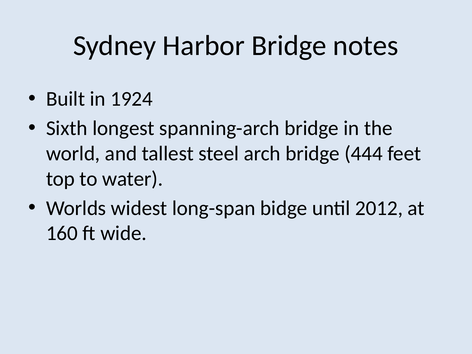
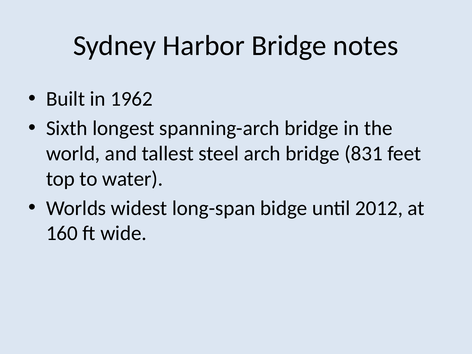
1924: 1924 -> 1962 (132, 99)
444: 444 -> 831 (364, 154)
